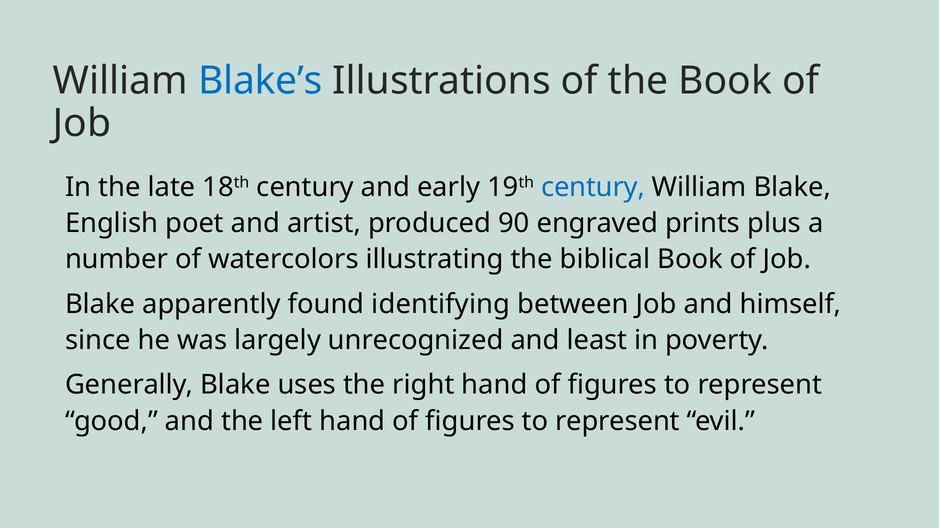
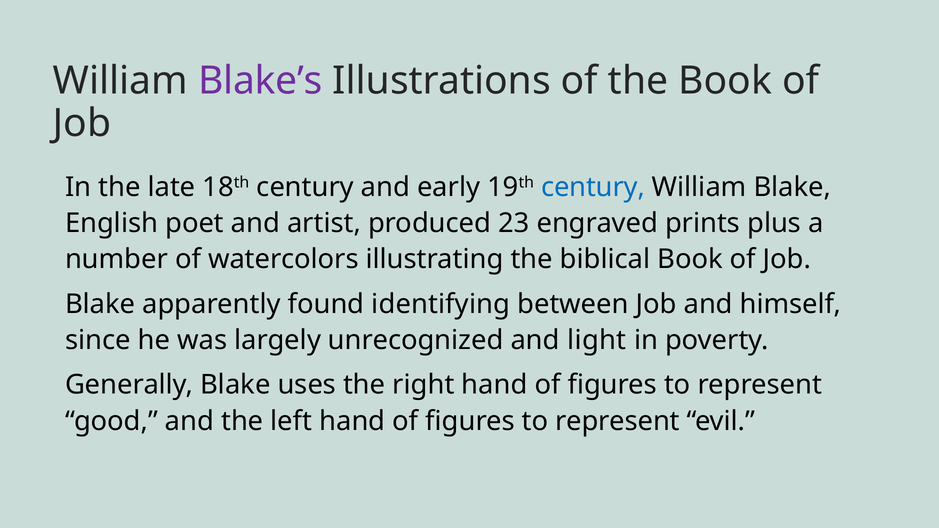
Blake’s colour: blue -> purple (260, 81)
90: 90 -> 23 (514, 223)
least: least -> light (597, 340)
